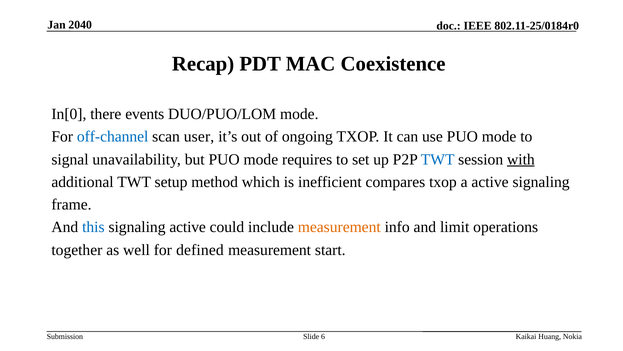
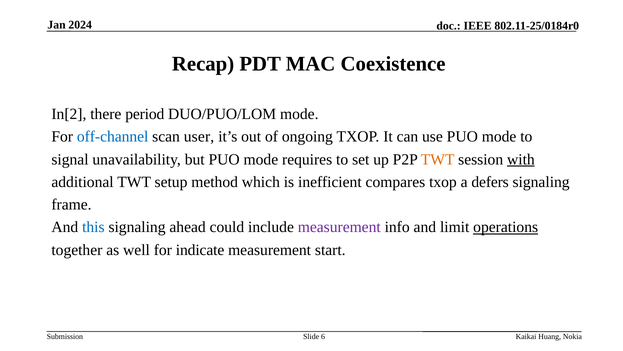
2040: 2040 -> 2024 (80, 25)
In[0: In[0 -> In[2 (69, 114)
events: events -> period (145, 114)
TWT colour: blue -> orange (438, 159)
a active: active -> defers (490, 182)
signaling active: active -> ahead (188, 227)
measurement colour: orange -> purple (339, 227)
operations underline: none -> present (506, 227)
defined: defined -> indicate (200, 250)
